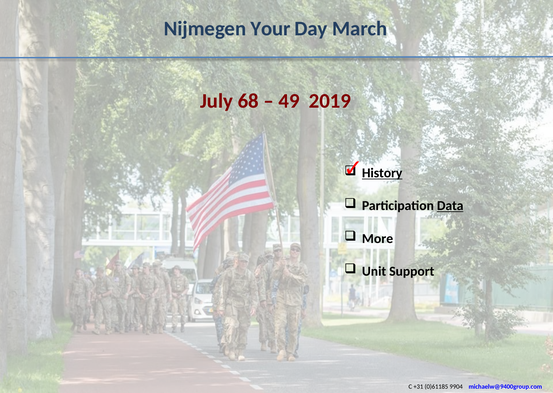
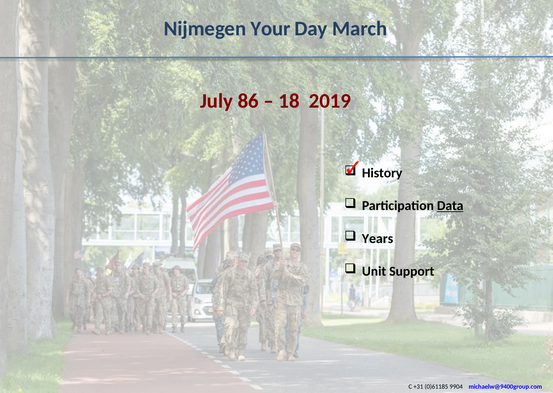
68: 68 -> 86 (248, 101)
49: 49 -> 18 (289, 101)
History underline: present -> none (382, 173)
More: More -> Years (378, 238)
